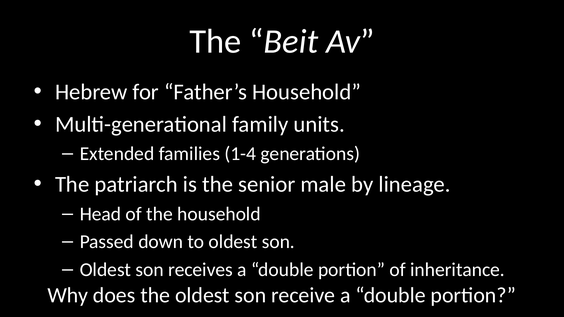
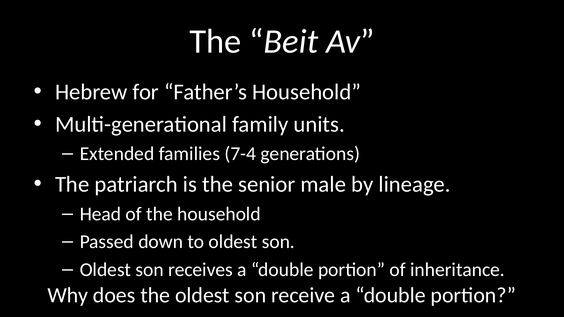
1-4: 1-4 -> 7-4 (240, 154)
